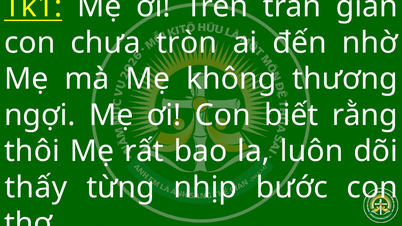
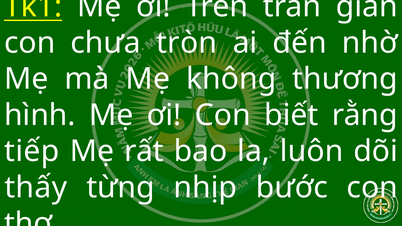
ngợi: ngợi -> hình (40, 115)
thôi: thôi -> tiếp (32, 151)
